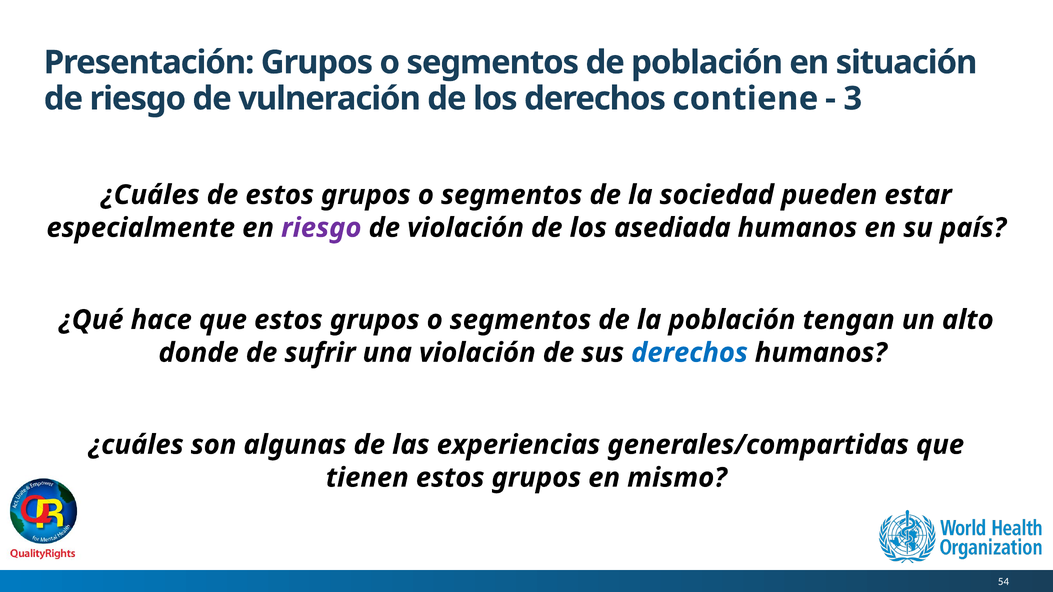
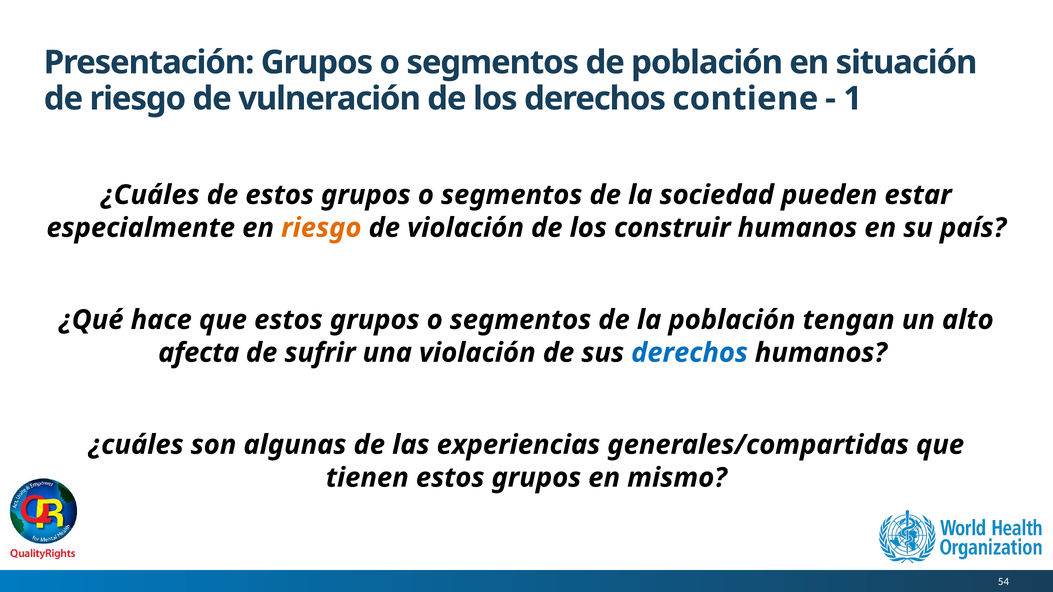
3: 3 -> 1 (853, 99)
riesgo colour: purple -> orange (321, 228)
asediada: asediada -> construir (672, 228)
donde: donde -> afecta (199, 353)
